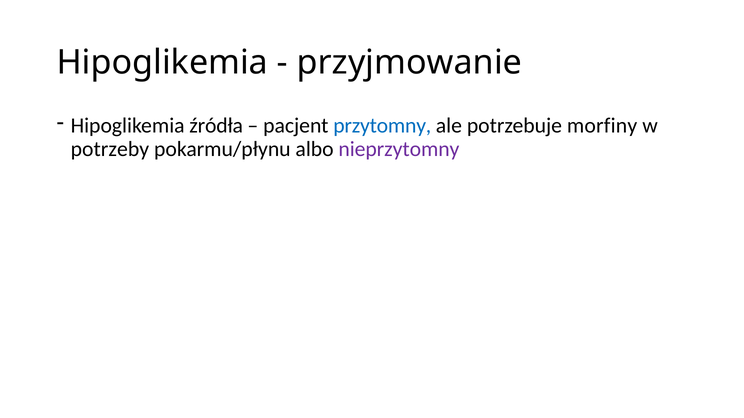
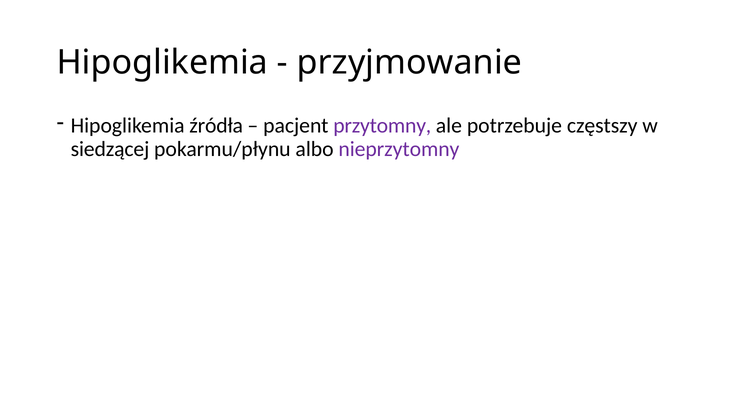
przytomny colour: blue -> purple (382, 126)
morfiny: morfiny -> częstszy (602, 126)
potrzeby: potrzeby -> siedzącej (110, 149)
